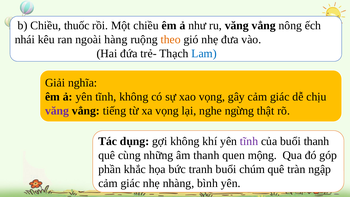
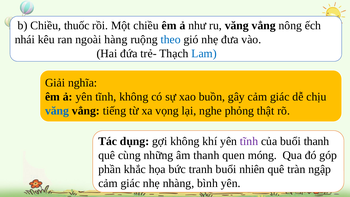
theo colour: orange -> blue (171, 40)
xao vọng: vọng -> buồn (212, 97)
văng colour: purple -> blue (57, 111)
ngừng: ngừng -> phỏng (239, 111)
mộng: mộng -> móng (262, 155)
chúm: chúm -> nhiên (252, 169)
